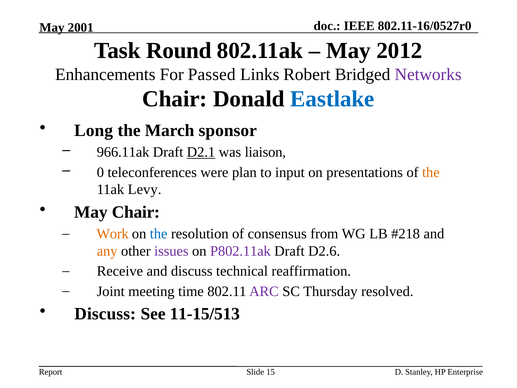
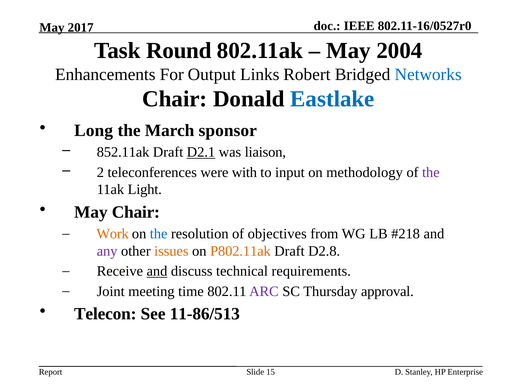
2001: 2001 -> 2017 (81, 28)
2012: 2012 -> 2004 (399, 51)
Passed: Passed -> Output (212, 74)
Networks colour: purple -> blue (428, 74)
966.11ak: 966.11ak -> 852.11ak (123, 152)
0: 0 -> 2 (100, 172)
plan: plan -> with (244, 172)
presentations: presentations -> methodology (365, 172)
the colour: orange -> purple (431, 172)
Levy: Levy -> Light (145, 189)
consensus: consensus -> objectives (277, 234)
any colour: orange -> purple (107, 251)
issues colour: purple -> orange (171, 251)
P802.11ak colour: purple -> orange (240, 251)
D2.6: D2.6 -> D2.8 (324, 251)
and underline: none -> present (157, 271)
reaffirmation: reaffirmation -> requirements (311, 271)
resolved: resolved -> approval (387, 291)
Discuss: Discuss -> Telecon (105, 314)
11-15/513: 11-15/513 -> 11-86/513 (205, 314)
